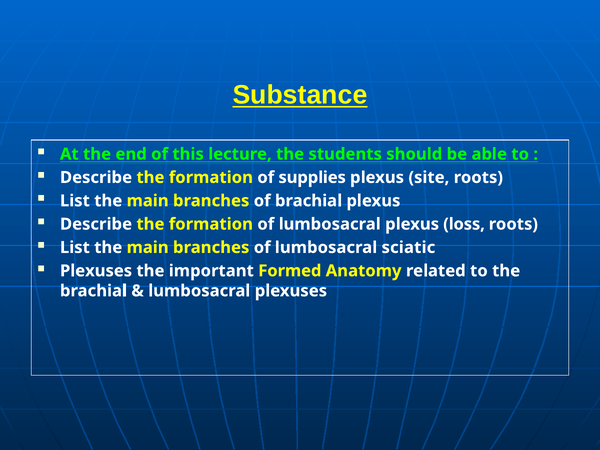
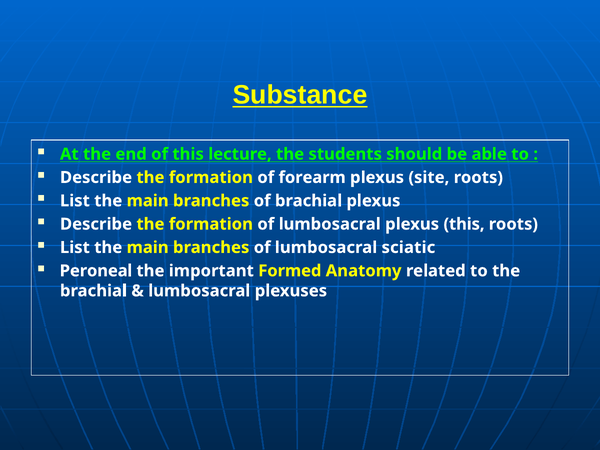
supplies: supplies -> forearm (312, 177)
plexus loss: loss -> this (464, 224)
Plexuses: Plexuses -> Peroneal (96, 271)
